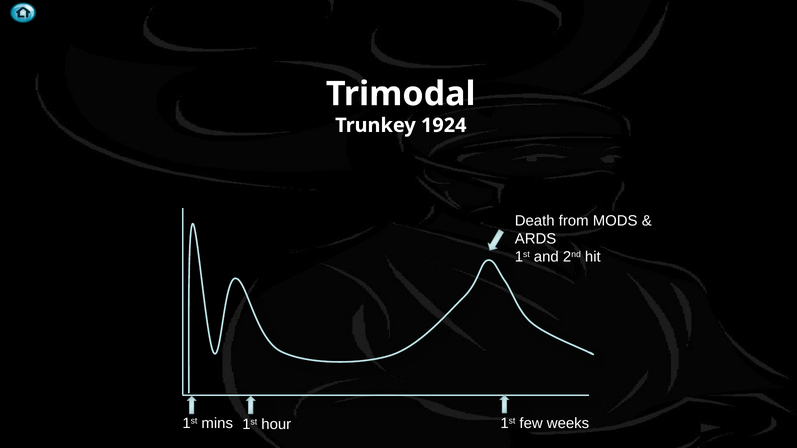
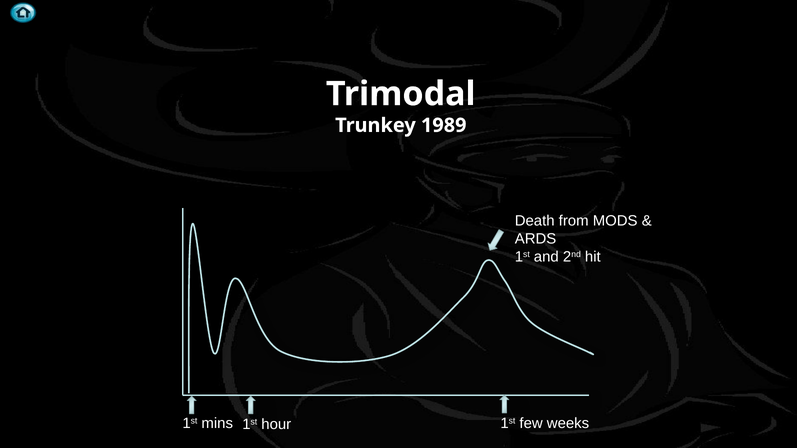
1924: 1924 -> 1989 (444, 125)
